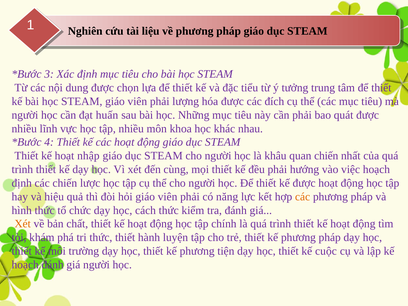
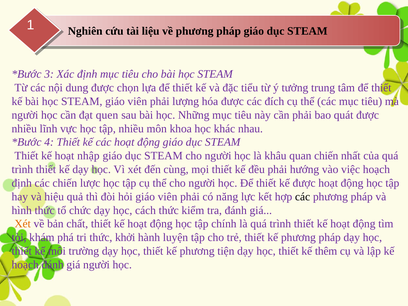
huấn: huấn -> quen (107, 115)
các colour: orange -> black (303, 197)
thức thiết: thiết -> khởi (125, 237)
cuộc: cuộc -> thêm (326, 251)
